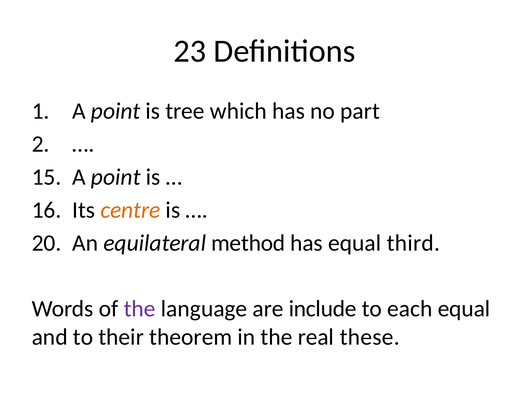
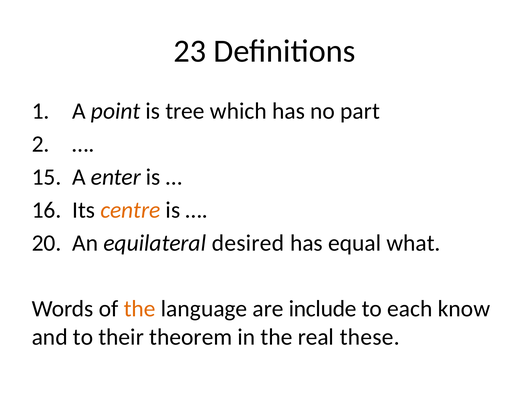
point: point -> enter (116, 177)
method: method -> desired (248, 243)
third: third -> what (414, 243)
the colour: purple -> orange (140, 309)
each equal: equal -> know (464, 309)
